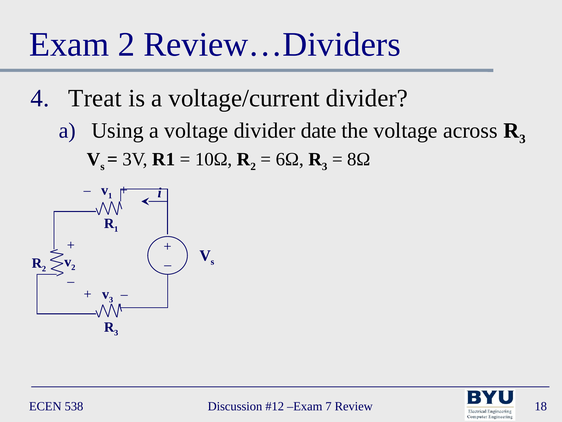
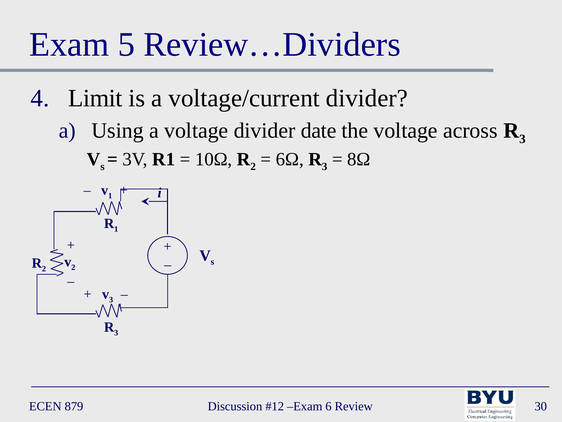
Exam 2: 2 -> 5 (126, 45)
Treat: Treat -> Limit (95, 98)
538: 538 -> 879 (74, 406)
7: 7 -> 6 (329, 406)
18: 18 -> 30 (541, 406)
